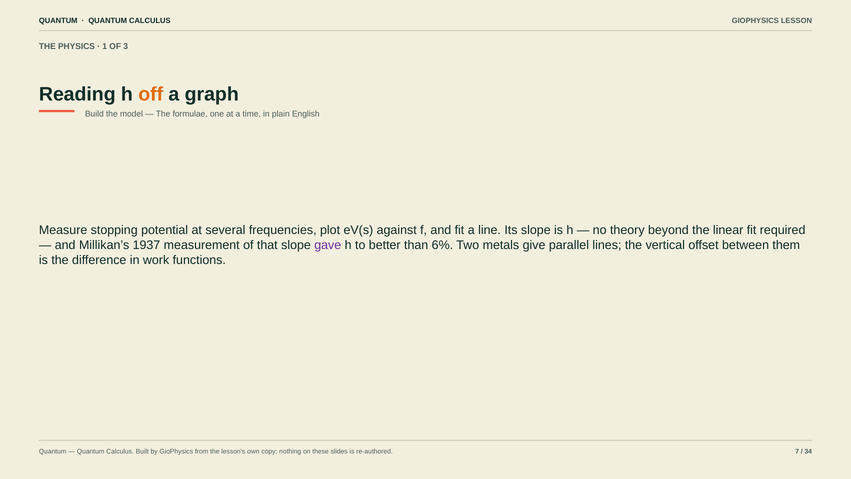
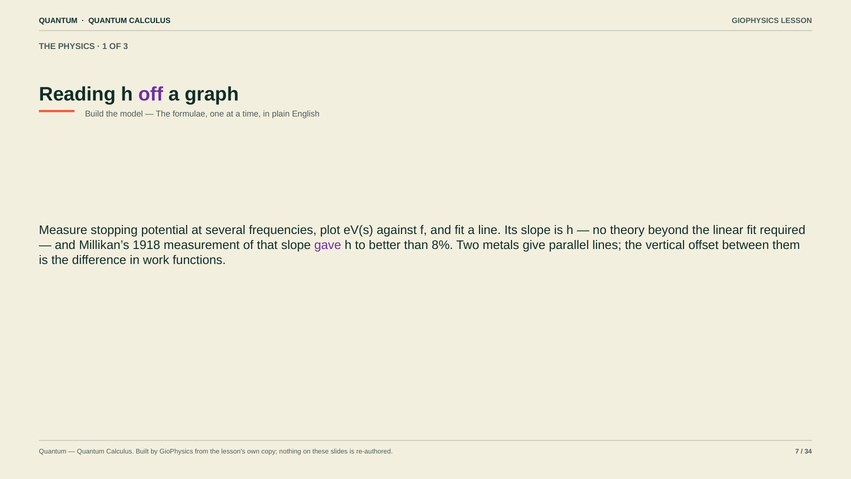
off colour: orange -> purple (151, 94)
1937: 1937 -> 1918 (146, 245)
6%: 6% -> 8% (442, 245)
